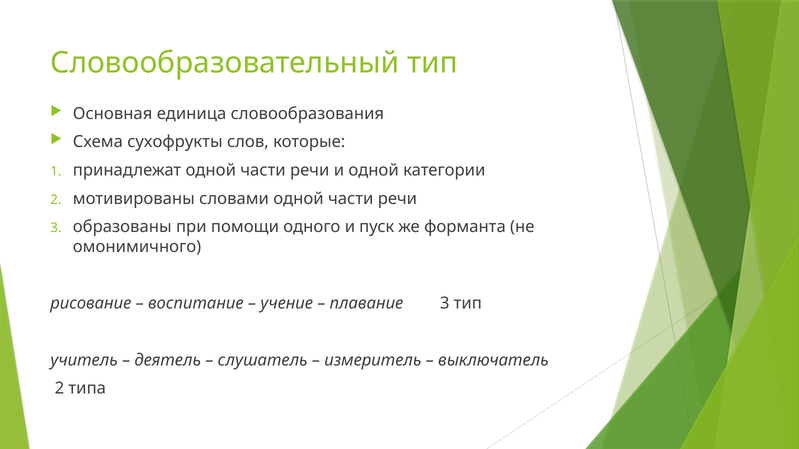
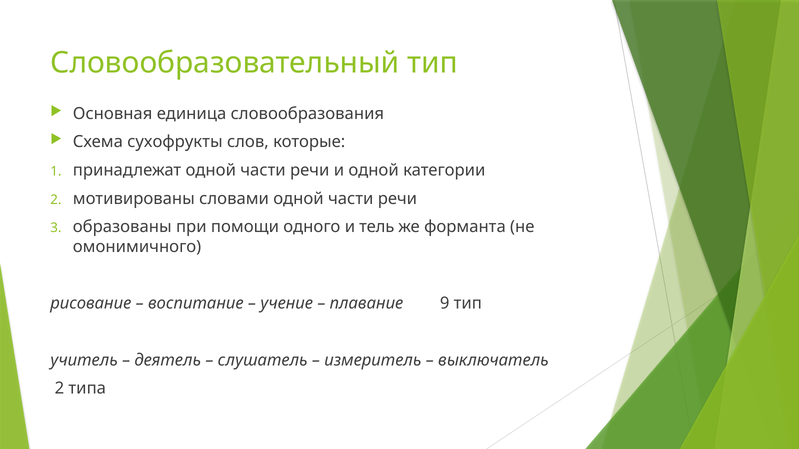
пуск: пуск -> тель (377, 227)
плавание 3: 3 -> 9 (445, 304)
